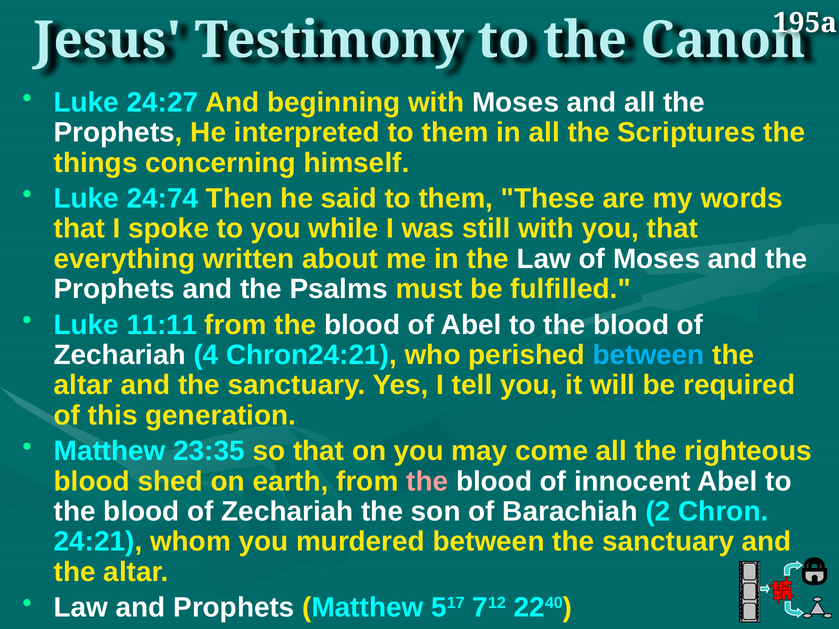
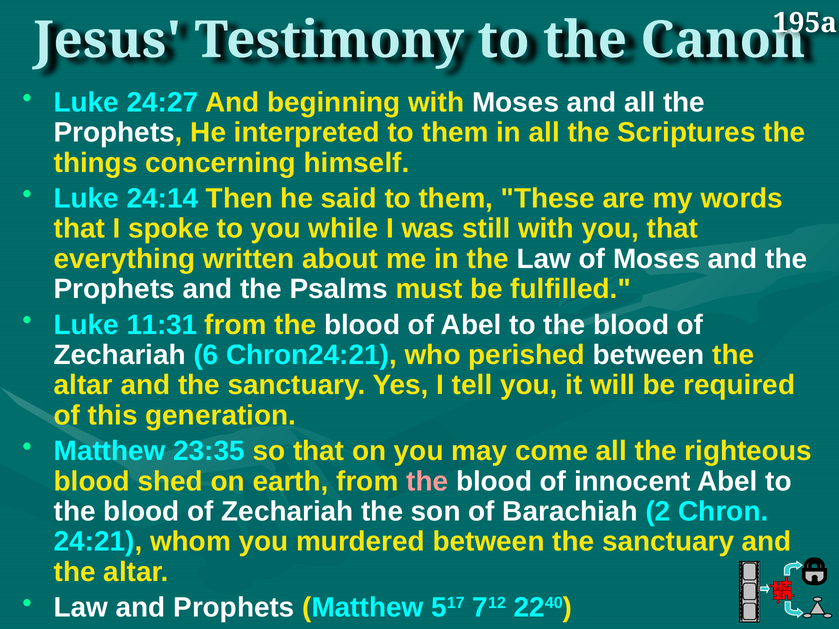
24:74: 24:74 -> 24:14 (163, 199)
11:11: 11:11 -> 11:31 (162, 325)
4: 4 -> 6 (206, 355)
between colour: light blue -> white (649, 355)
